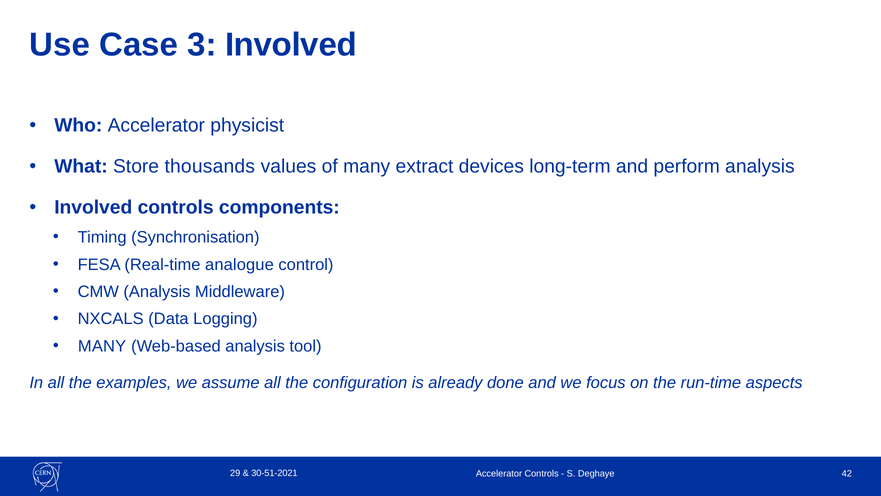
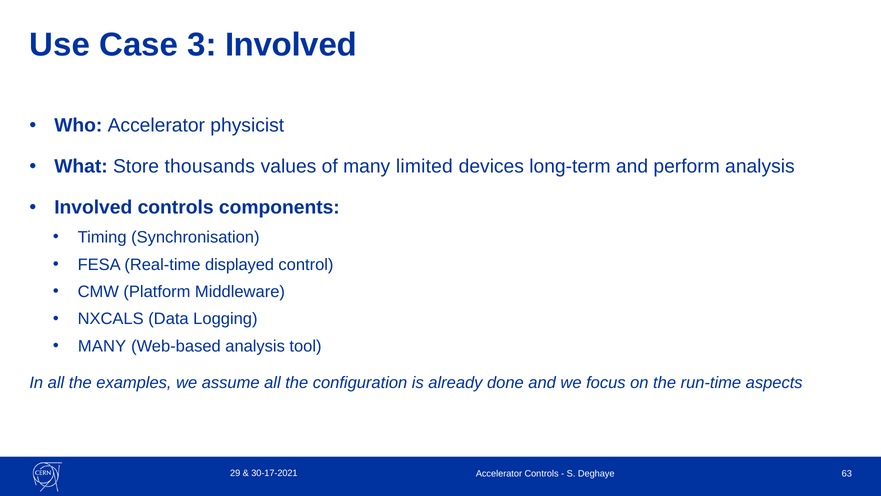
extract: extract -> limited (424, 166)
analogue: analogue -> displayed (240, 264)
CMW Analysis: Analysis -> Platform (157, 291)
30-51-2021: 30-51-2021 -> 30-17-2021 (274, 473)
42: 42 -> 63 (847, 473)
